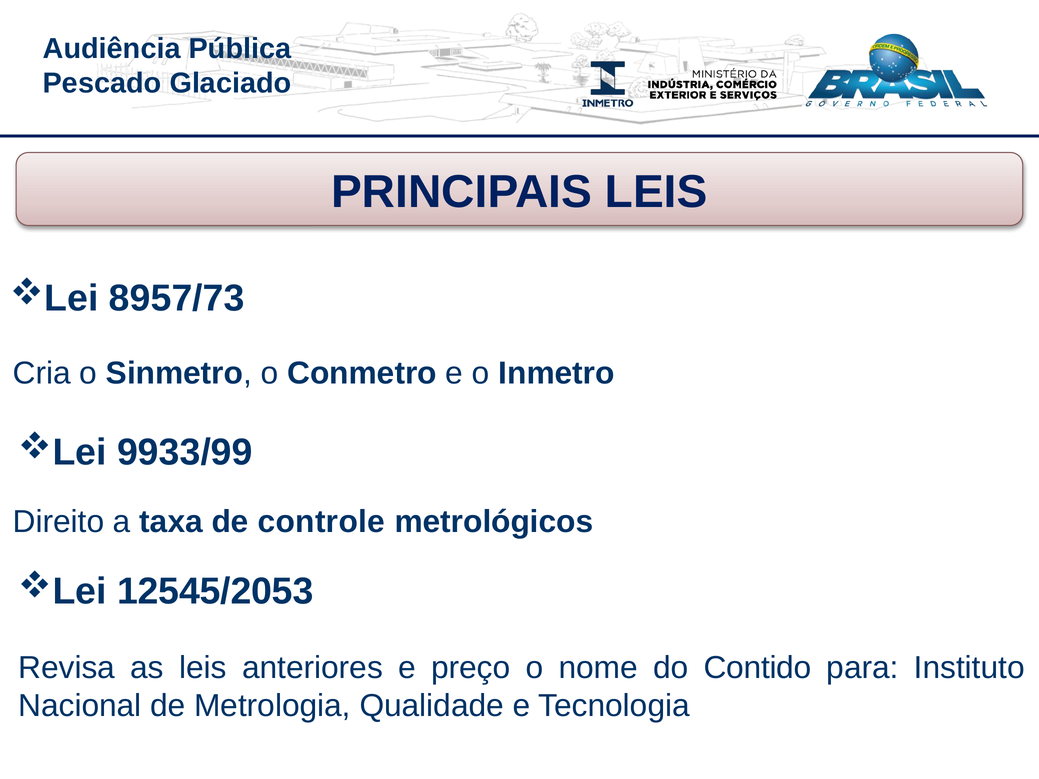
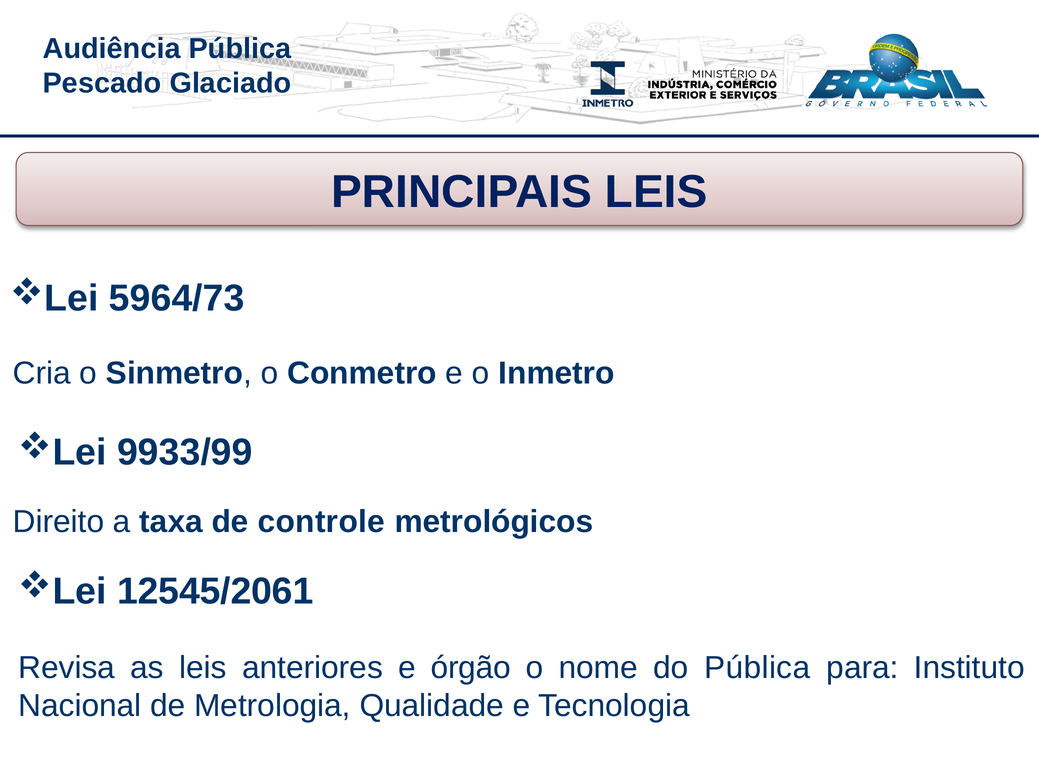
8957/73: 8957/73 -> 5964/73 (177, 298)
12545/2053: 12545/2053 -> 12545/2061 (215, 592)
preço: preço -> órgão (471, 668)
do Contido: Contido -> Pública (757, 668)
